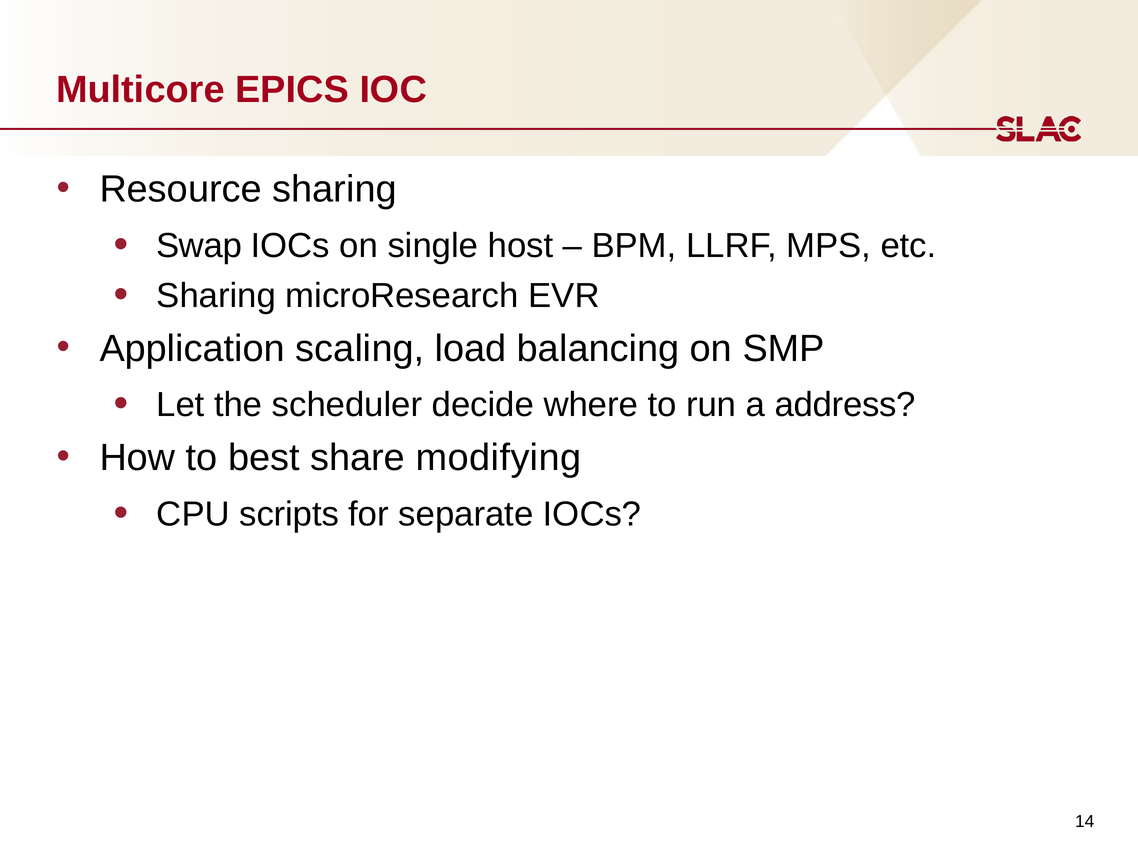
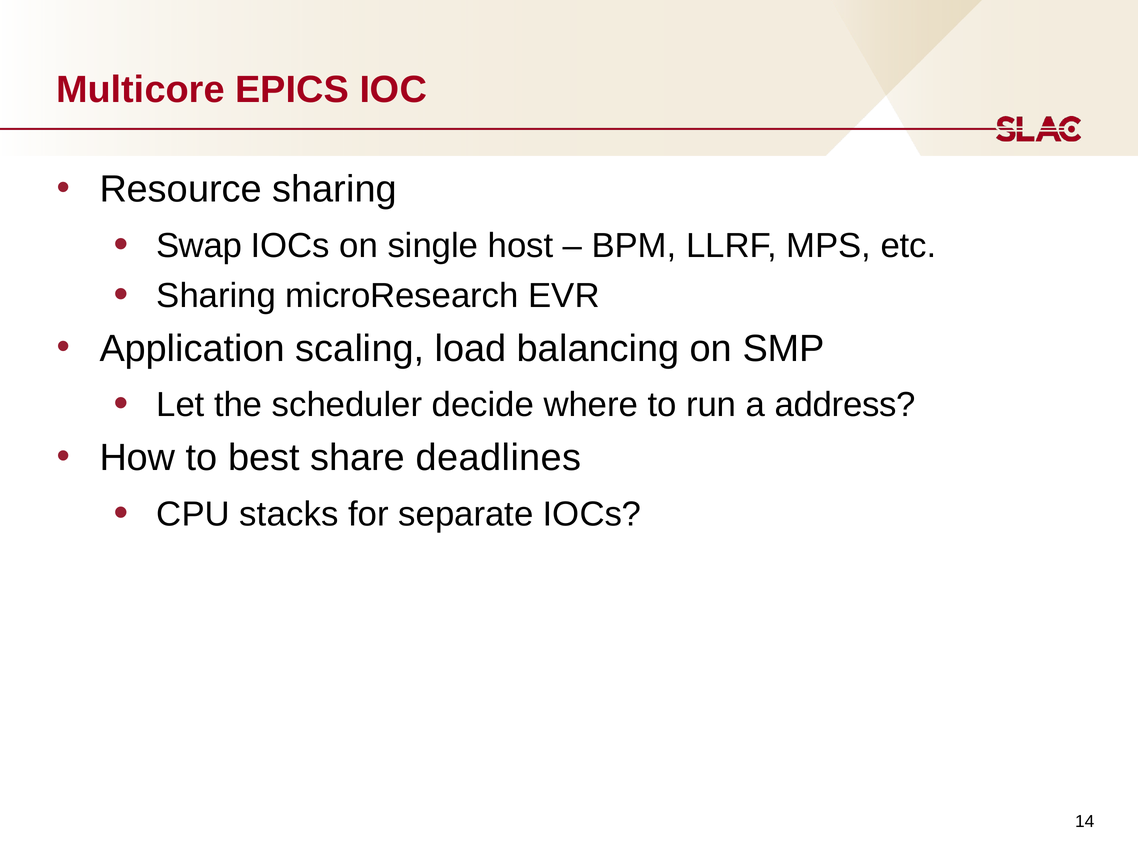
modifying: modifying -> deadlines (499, 458)
scripts: scripts -> stacks (289, 515)
